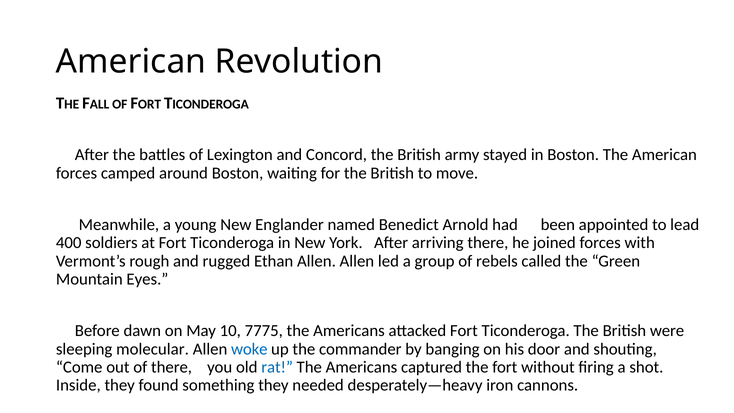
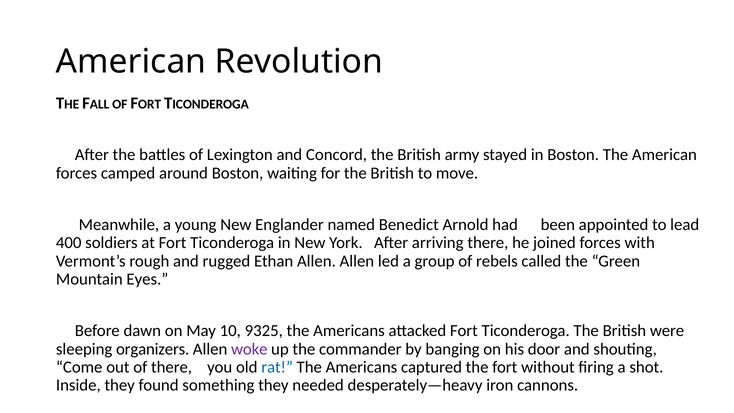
7775: 7775 -> 9325 (264, 331)
molecular: molecular -> organizers (153, 349)
woke colour: blue -> purple (249, 349)
